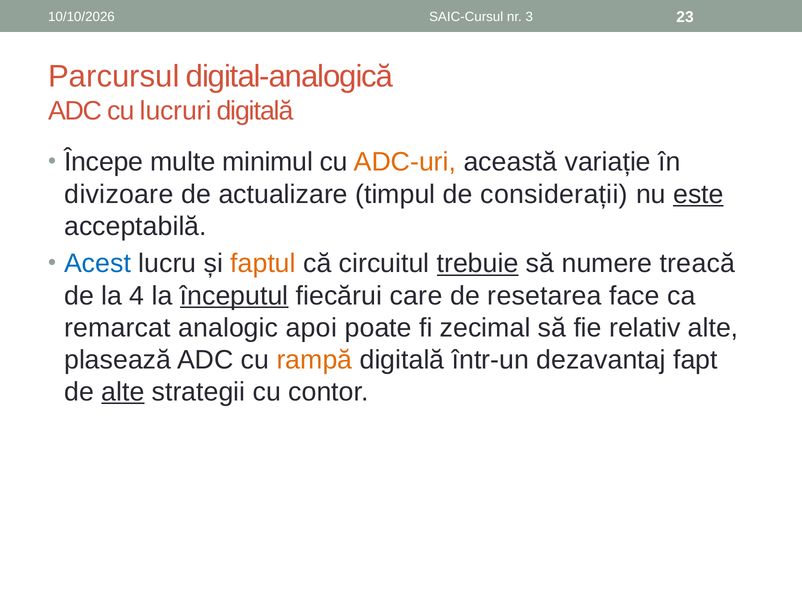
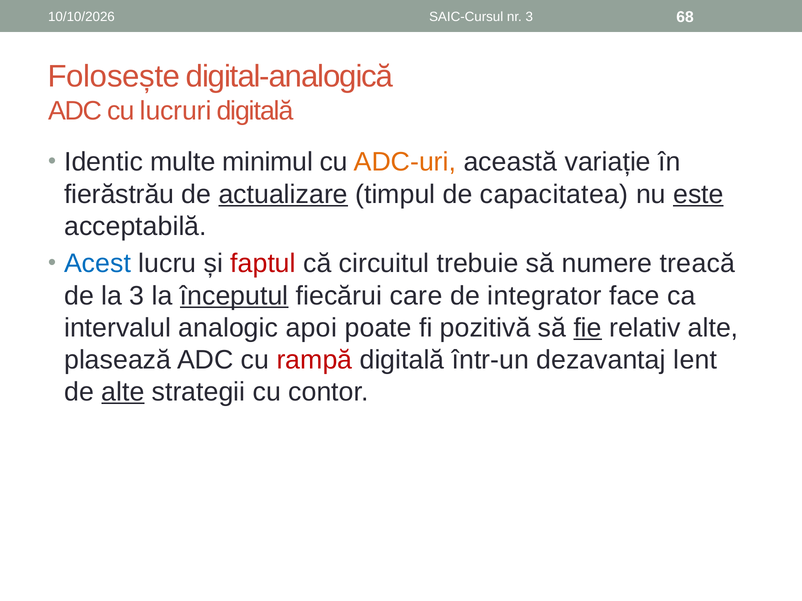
23: 23 -> 68 (685, 17)
Parcursul: Parcursul -> Folosește (114, 76)
Începe: Începe -> Identic (104, 162)
divizoare: divizoare -> fierăstrău (119, 194)
actualizare underline: none -> present (283, 194)
considerații: considerații -> capacitatea (554, 194)
faptul colour: orange -> red (263, 264)
trebuie underline: present -> none (478, 264)
la 4: 4 -> 3 (137, 296)
resetarea: resetarea -> integrator (545, 296)
remarcat: remarcat -> intervalul (118, 328)
zecimal: zecimal -> pozitivă (485, 328)
fie underline: none -> present (588, 328)
rampă colour: orange -> red (314, 360)
fapt: fapt -> lent (695, 360)
